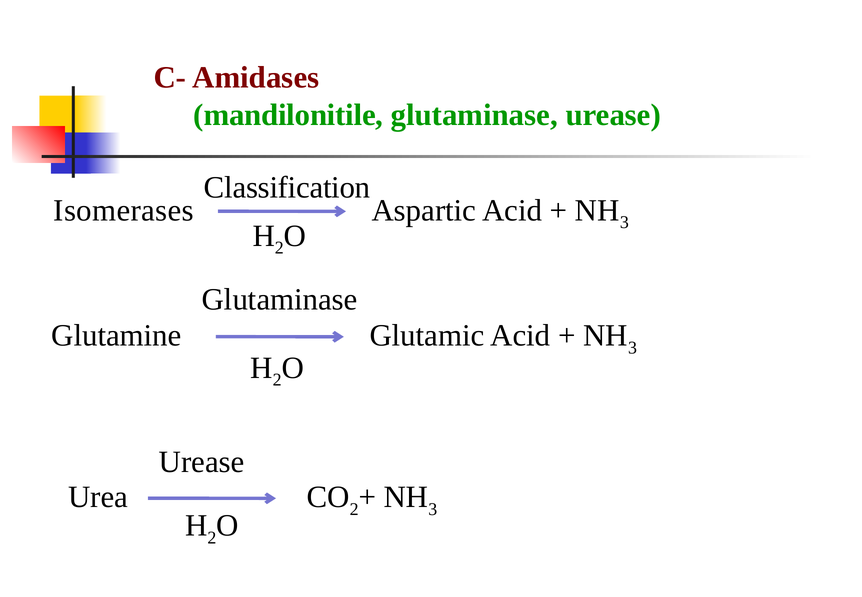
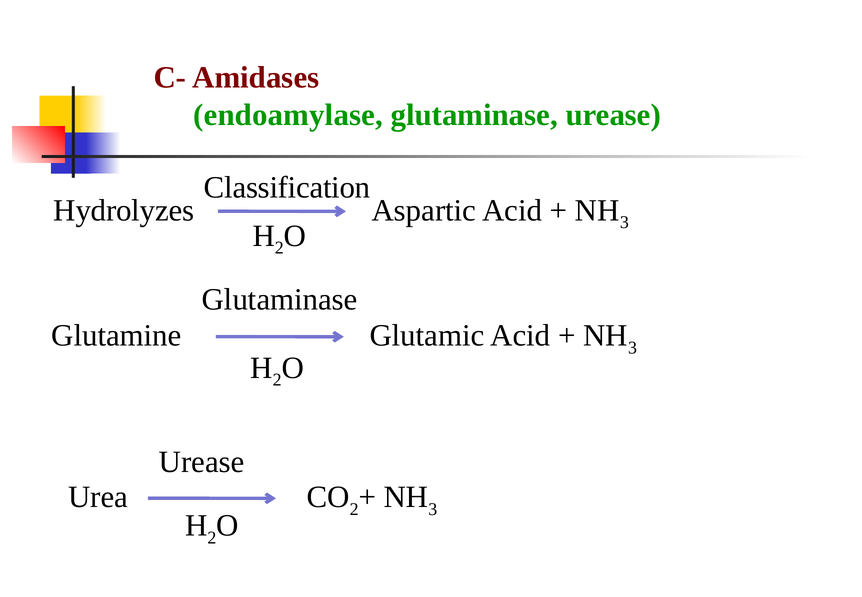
mandilonitile: mandilonitile -> endoamylase (288, 115)
Isomerases: Isomerases -> Hydrolyzes (124, 210)
